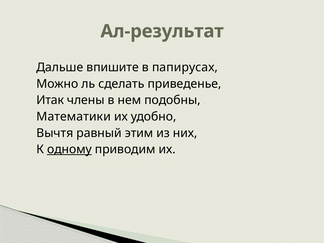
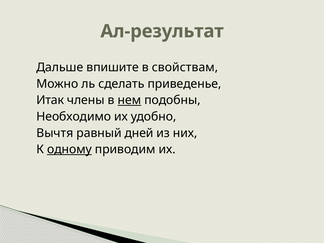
папирусах: папирусах -> свойствам (185, 67)
нем underline: none -> present (129, 100)
Математики: Математики -> Необходимо (74, 117)
этим: этим -> дней (139, 133)
